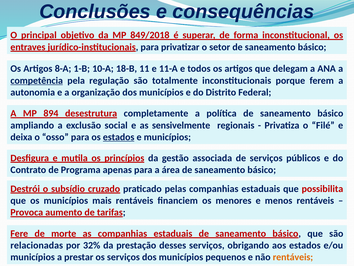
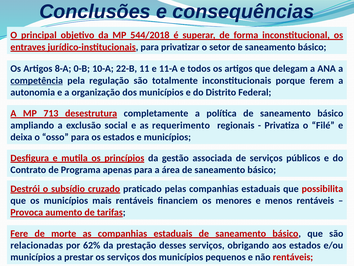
849/2018: 849/2018 -> 544/2018 (150, 35)
1-B: 1-B -> 0-B (82, 69)
18-B: 18-B -> 22-B (127, 69)
894: 894 -> 713 (51, 113)
sensivelmente: sensivelmente -> requerimento (181, 125)
estados underline: present -> none (119, 137)
32%: 32% -> 62% (92, 245)
rentáveis colour: orange -> red (293, 257)
